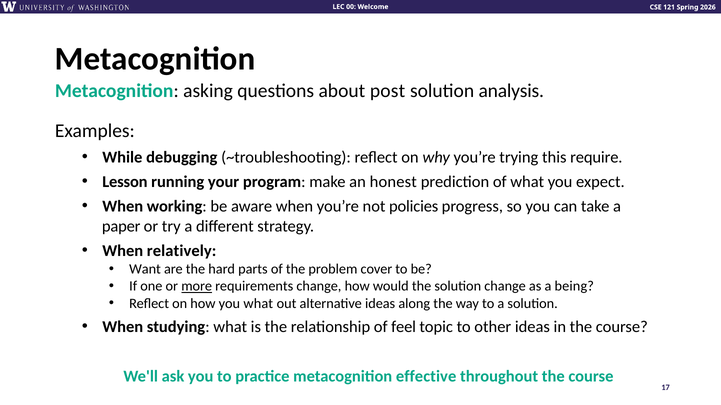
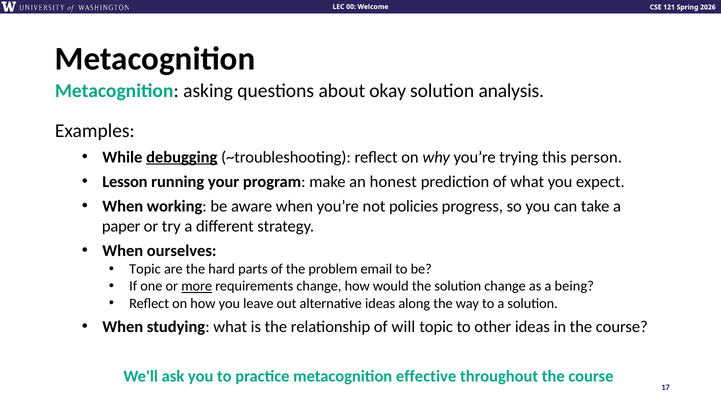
post: post -> okay (388, 91)
debugging underline: none -> present (182, 157)
require: require -> person (596, 157)
relatively: relatively -> ourselves (182, 251)
Want: Want -> Topic (145, 269)
cover: cover -> email (376, 269)
you what: what -> leave (258, 304)
feel: feel -> will (403, 327)
